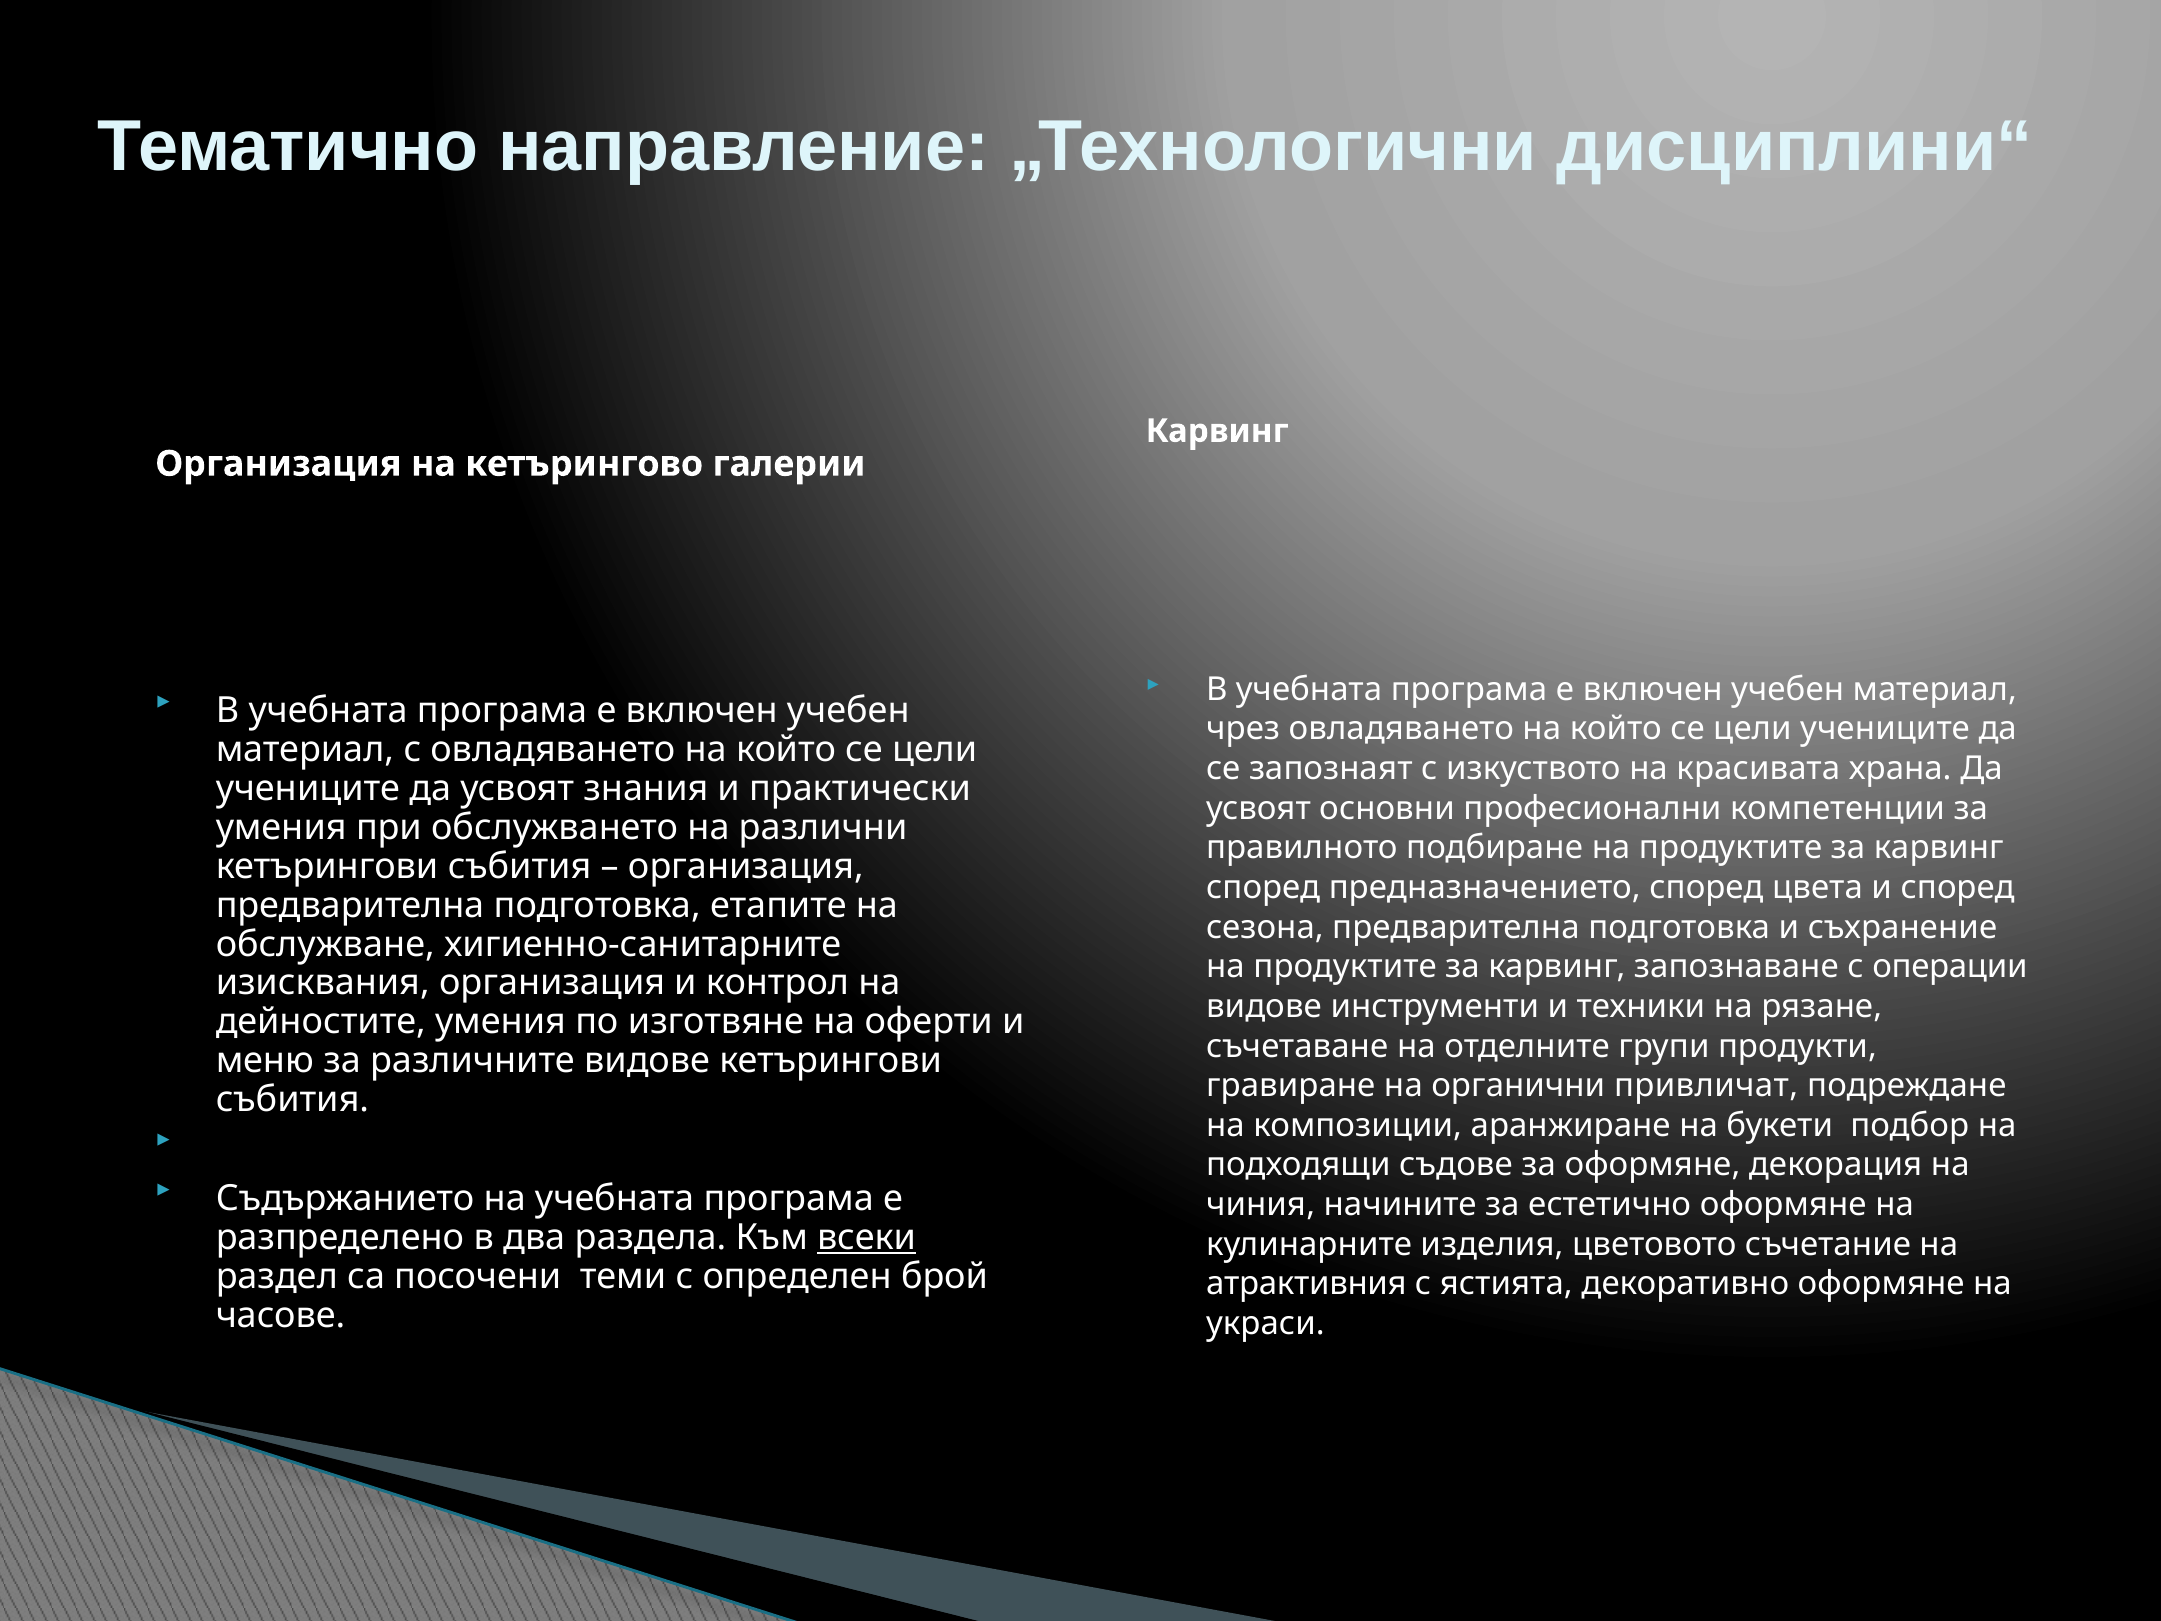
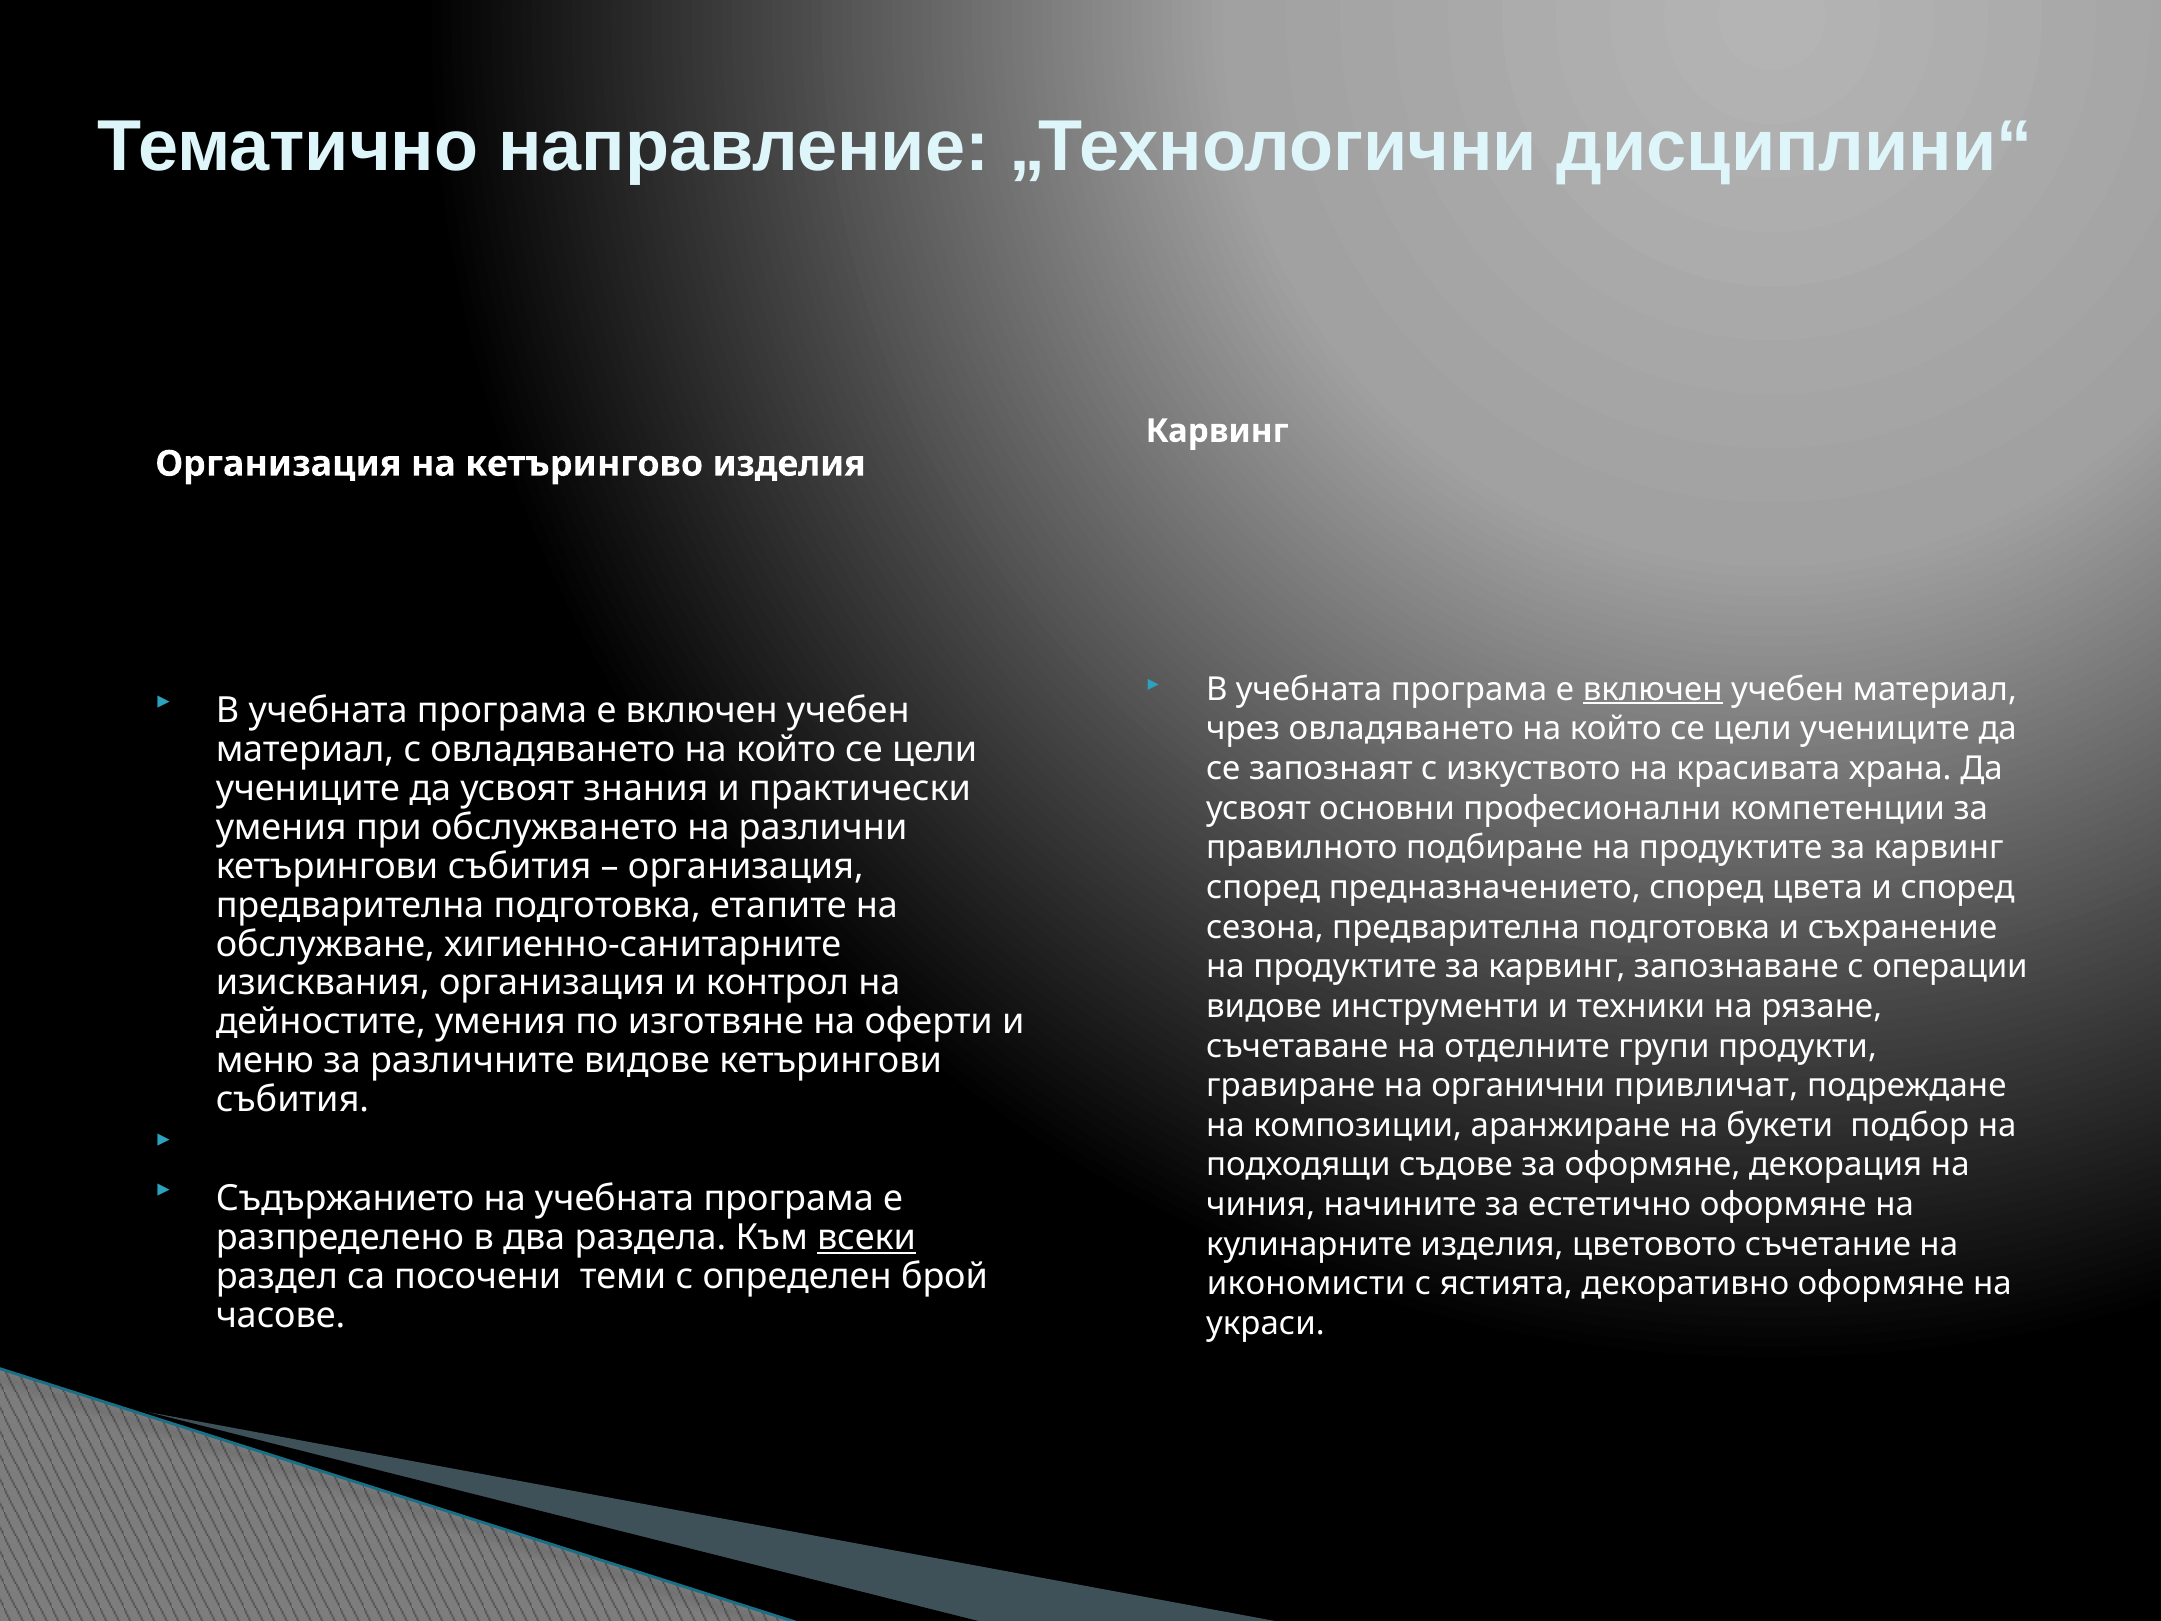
кетърингово галерии: галерии -> изделия (789, 464)
включен underline: none -> present (1653, 689)
атрактивния: атрактивния -> икономисти (1306, 1284)
